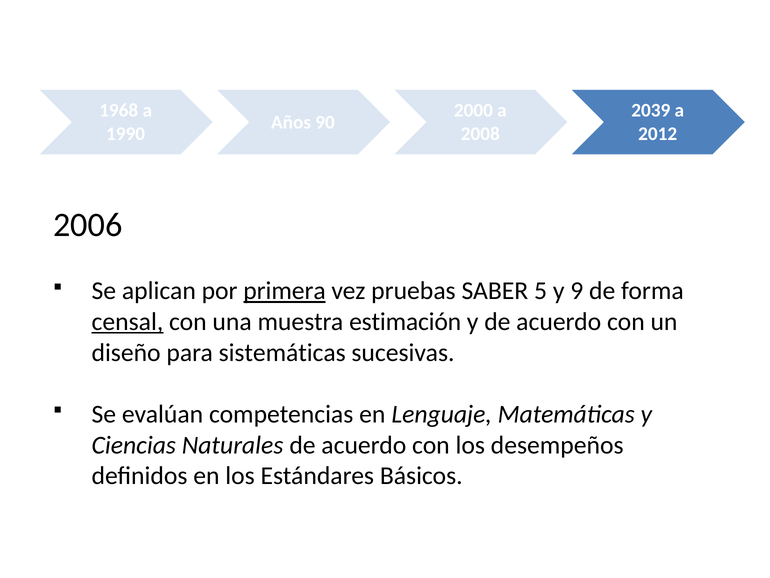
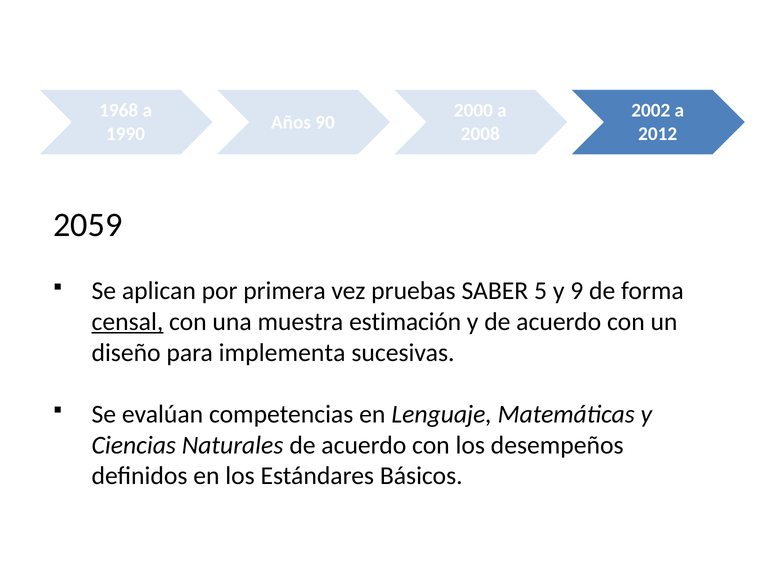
2039: 2039 -> 2002 (651, 110)
2006: 2006 -> 2059 (88, 225)
primera underline: present -> none (284, 291)
sistemáticas: sistemáticas -> implementa (282, 352)
